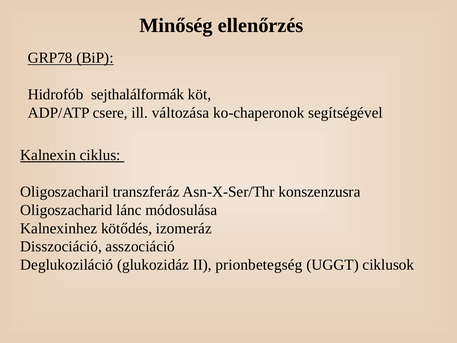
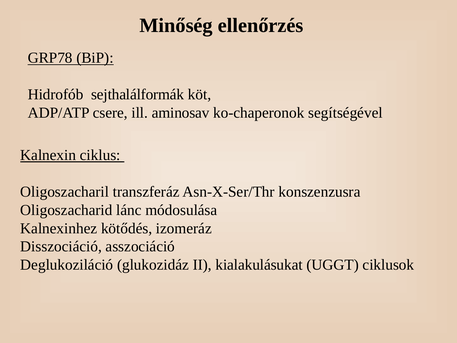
változása: változása -> aminosav (181, 113)
prionbetegség: prionbetegség -> kialakulásukat (259, 265)
